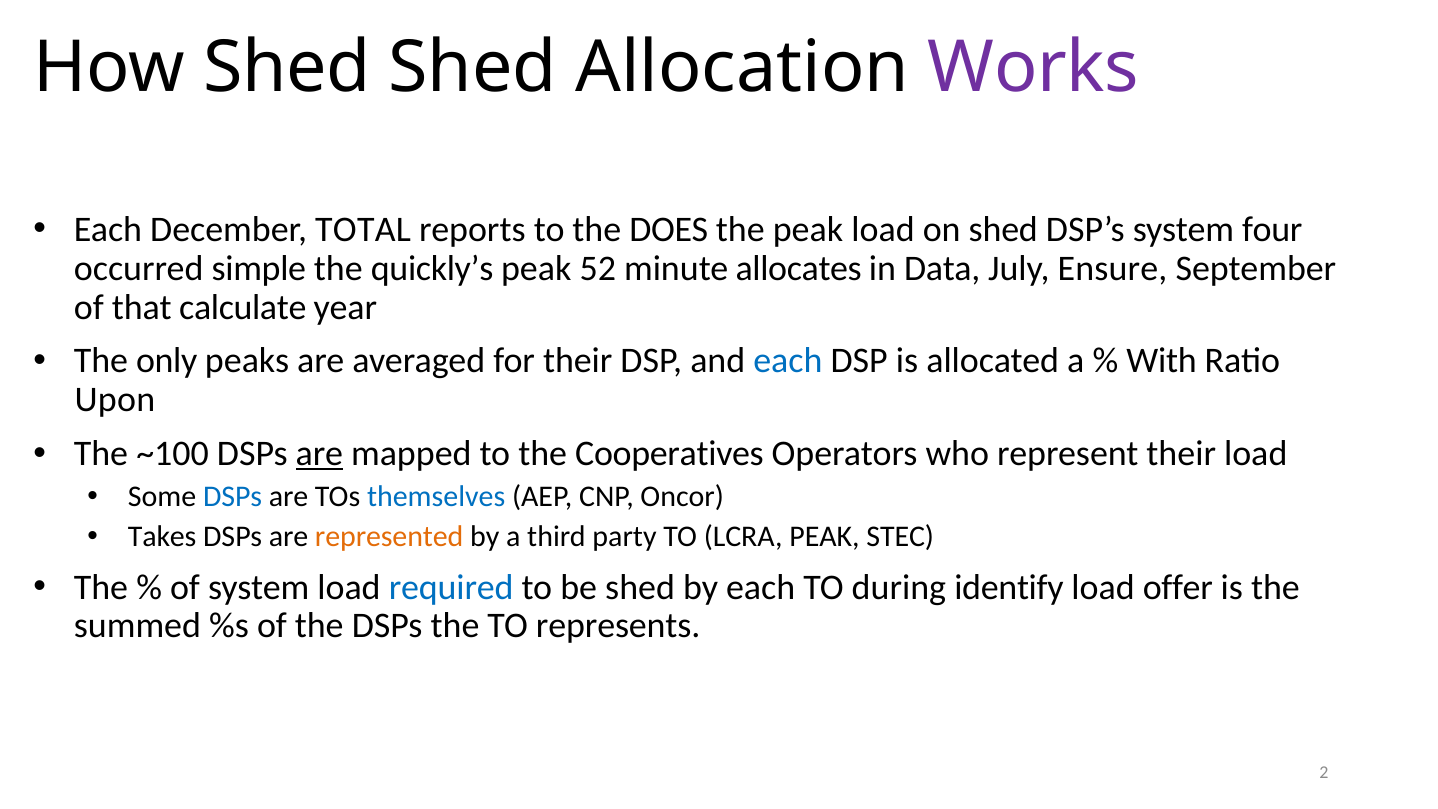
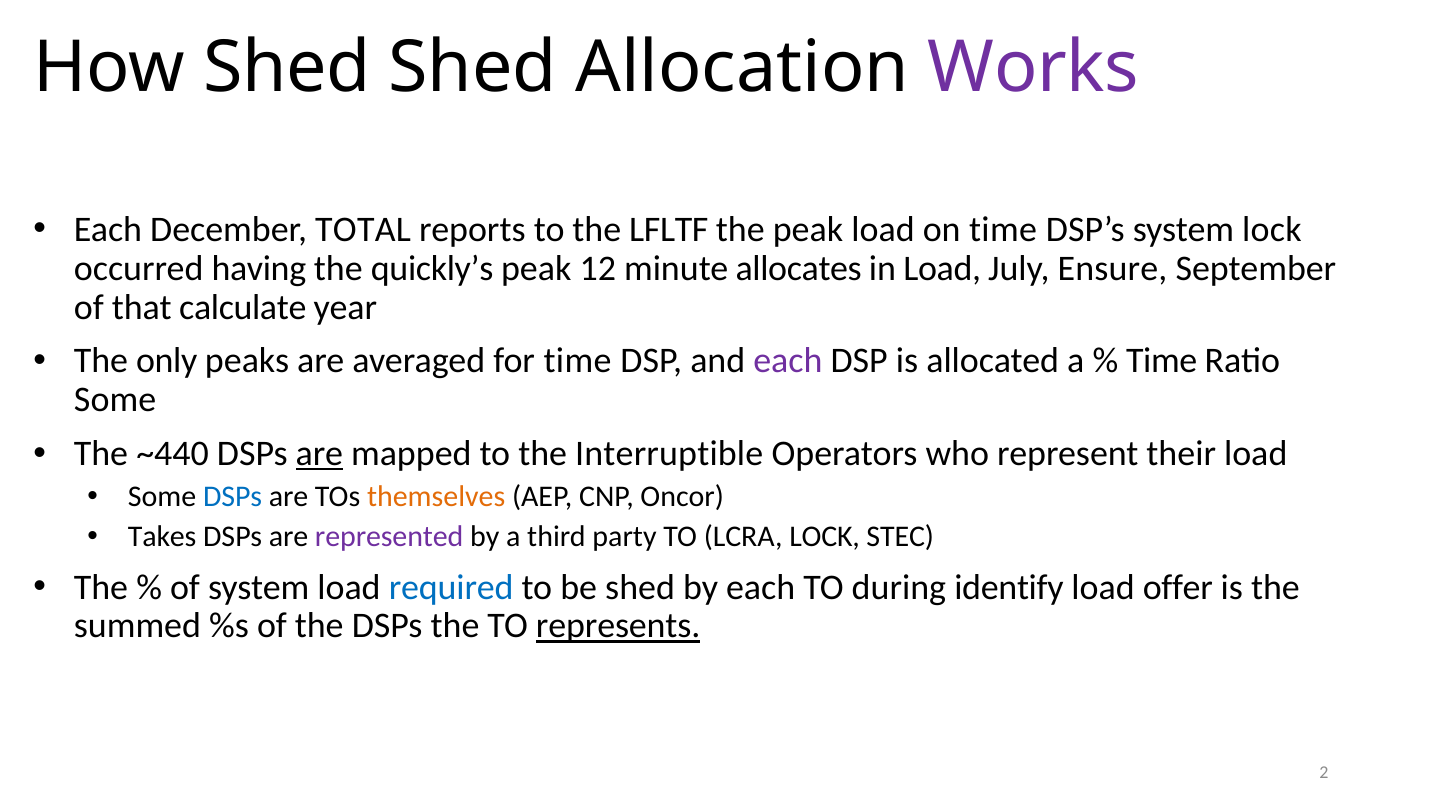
DOES: DOES -> LFLTF (669, 230)
on shed: shed -> time (1003, 230)
system four: four -> lock (1272, 230)
simple: simple -> having (259, 268)
52: 52 -> 12 (598, 268)
in Data: Data -> Load (942, 268)
for their: their -> time (578, 361)
each colour: blue -> purple (788, 361)
With: With -> Time (1162, 361)
Upon: Upon -> Some (115, 400)
~100: ~100 -> ~440 (173, 454)
Cooperatives: Cooperatives -> Interruptible (669, 454)
themselves colour: blue -> orange (436, 497)
represented colour: orange -> purple (389, 537)
LCRA PEAK: PEAK -> LOCK (825, 537)
represents underline: none -> present (618, 626)
